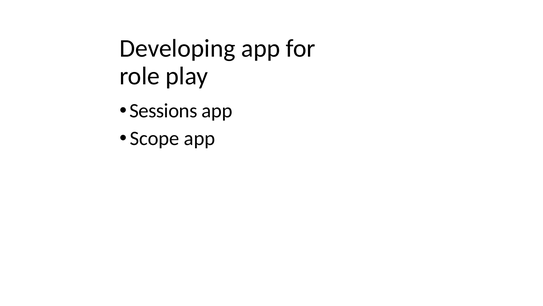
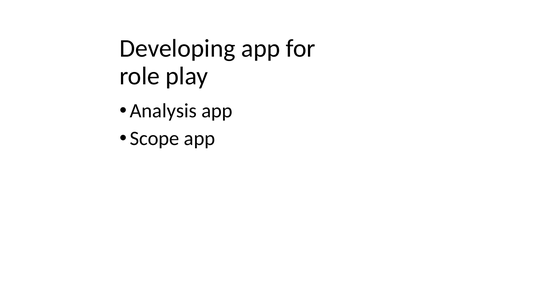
Sessions: Sessions -> Analysis (163, 111)
